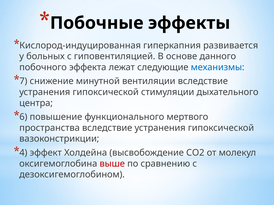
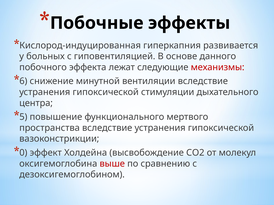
механизмы colour: blue -> red (218, 67)
7: 7 -> 6 (23, 81)
6: 6 -> 5 (23, 117)
4: 4 -> 0 (23, 153)
